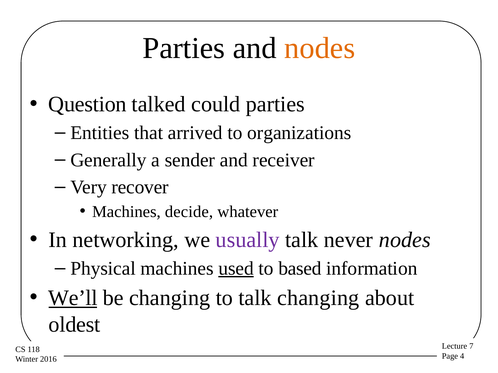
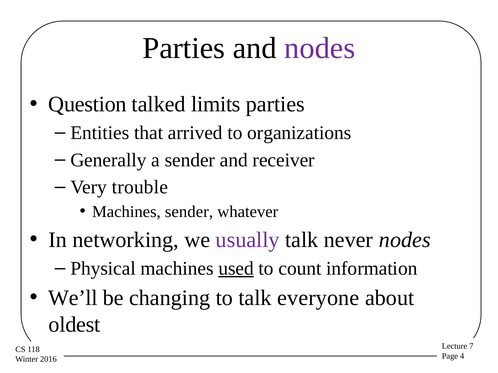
nodes colour: orange -> purple (320, 48)
could: could -> limits (216, 104)
recover: recover -> trouble (140, 187)
Machines decide: decide -> sender (189, 212)
based: based -> count (300, 269)
We’ll underline: present -> none (73, 298)
talk changing: changing -> everyone (318, 298)
